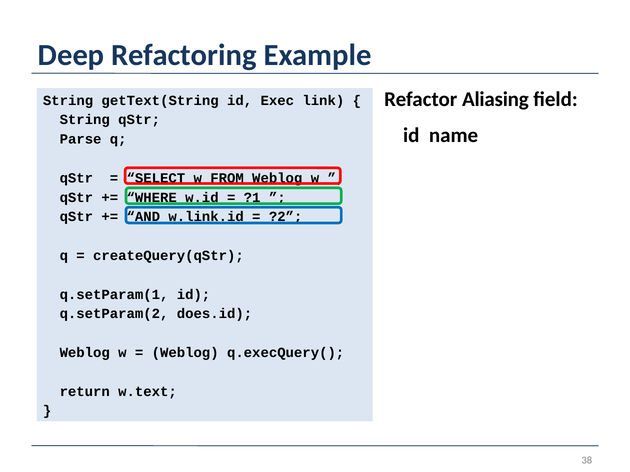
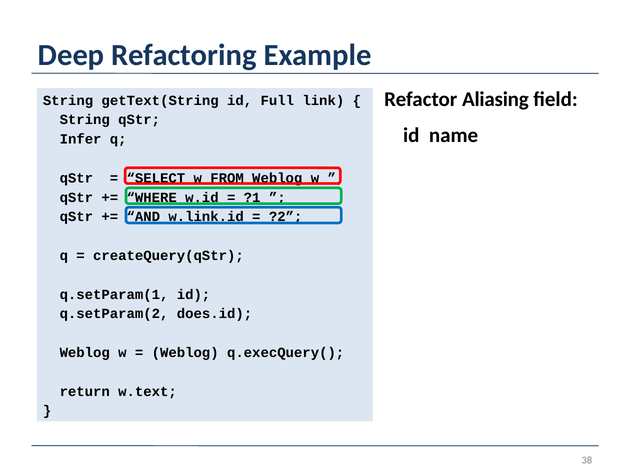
Exec: Exec -> Full (277, 101)
Parse: Parse -> Infer (81, 139)
